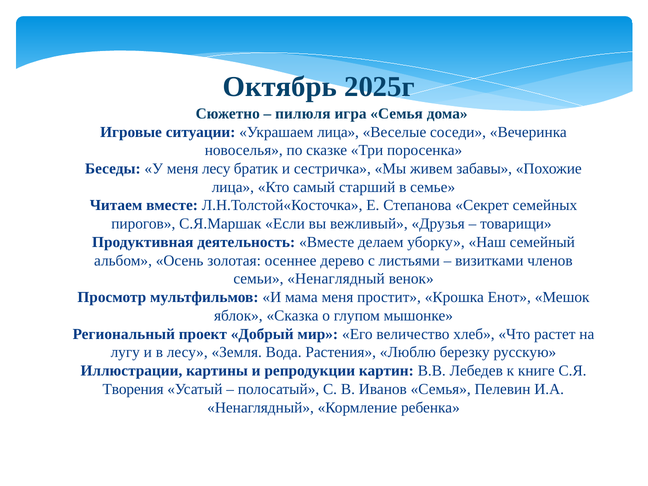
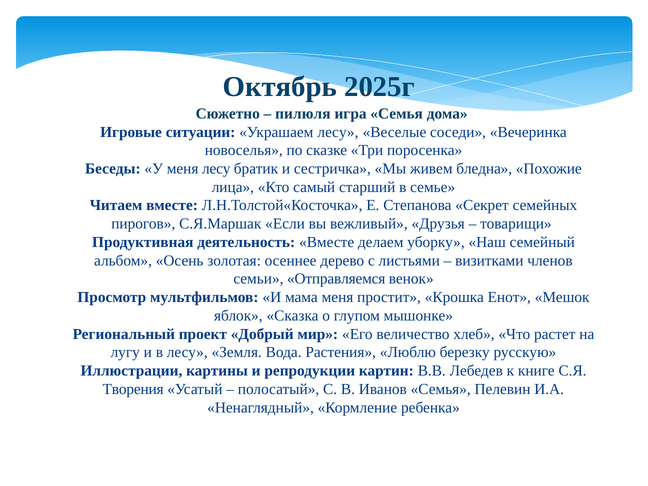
Украшаем лица: лица -> лесу (338, 132)
забавы: забавы -> бледна (484, 169)
семьи Ненаглядный: Ненаглядный -> Отправляемся (336, 279)
